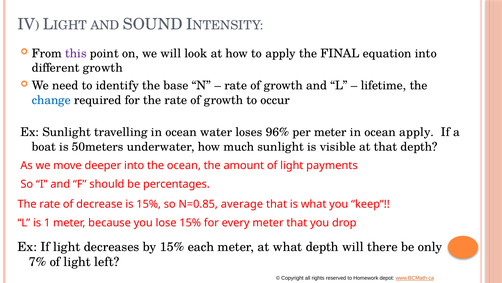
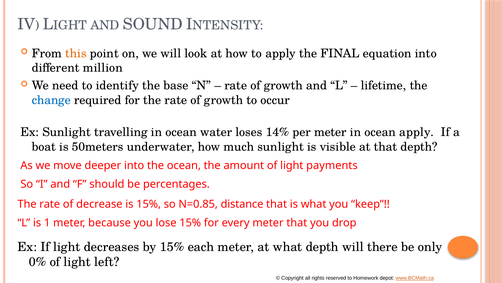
this colour: purple -> orange (76, 53)
different growth: growth -> million (103, 68)
96%: 96% -> 14% (277, 132)
average: average -> distance (242, 204)
7%: 7% -> 0% (38, 261)
